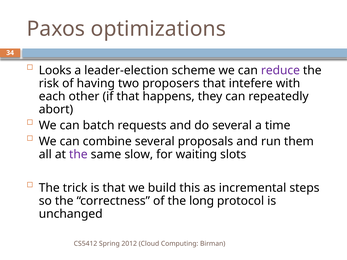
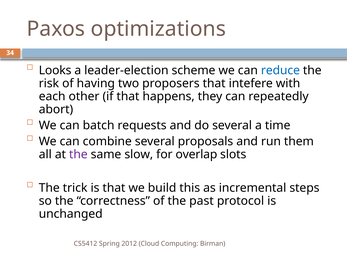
reduce colour: purple -> blue (280, 71)
waiting: waiting -> overlap (196, 155)
long: long -> past (202, 201)
